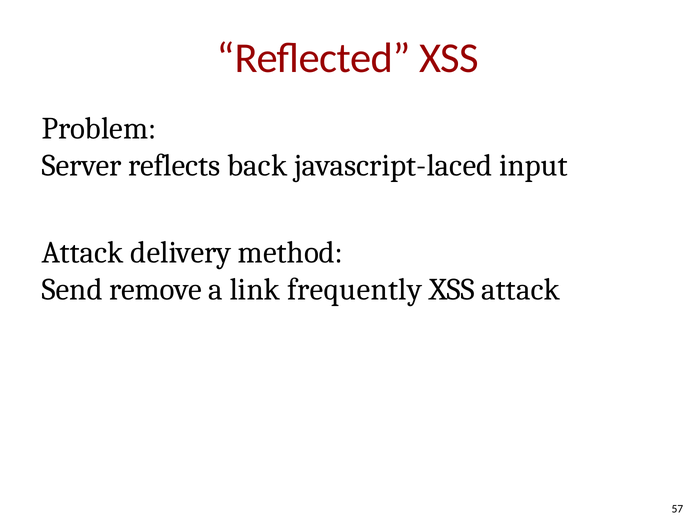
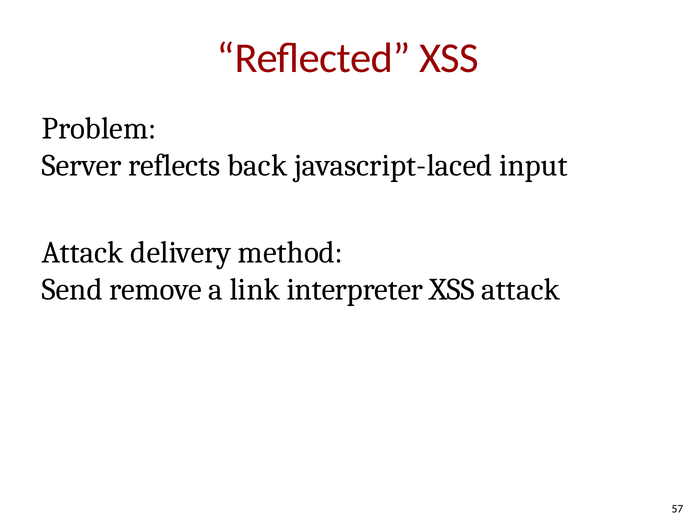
frequently: frequently -> interpreter (355, 290)
